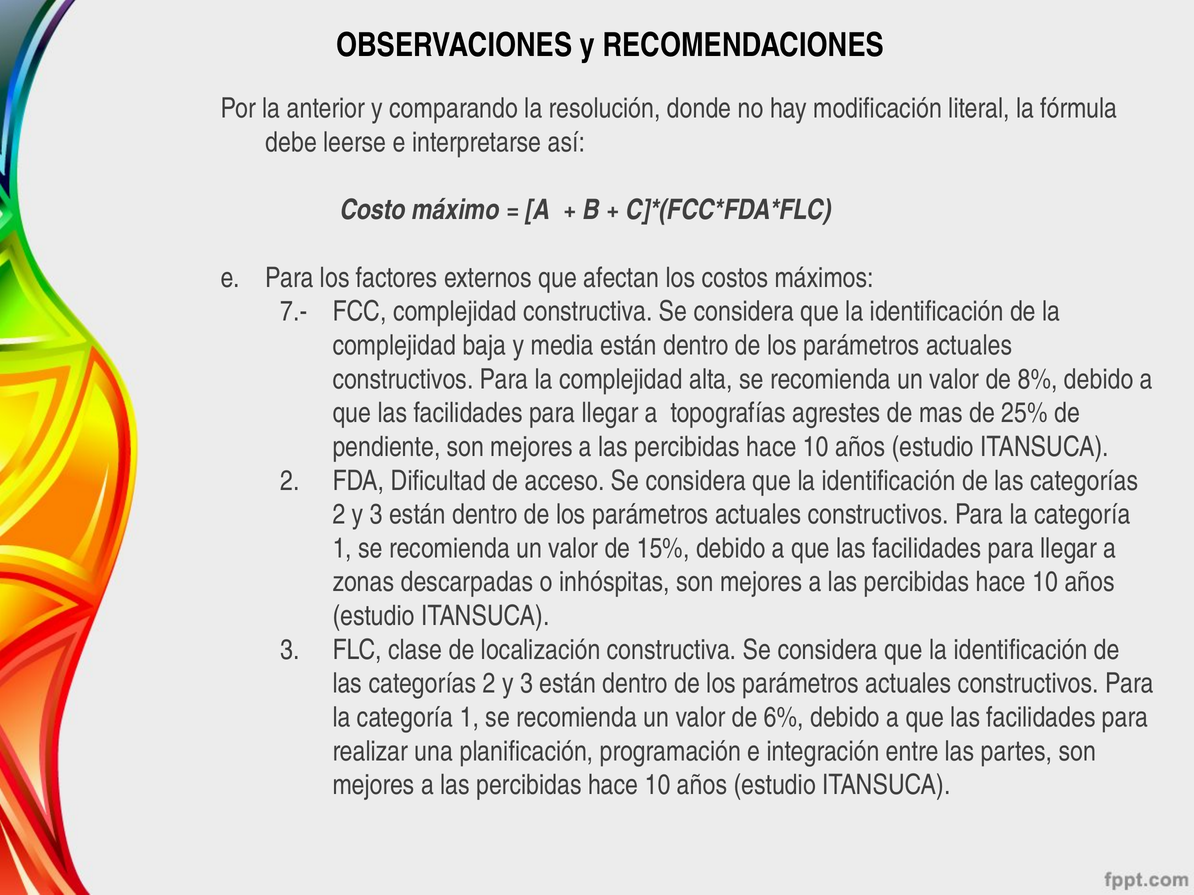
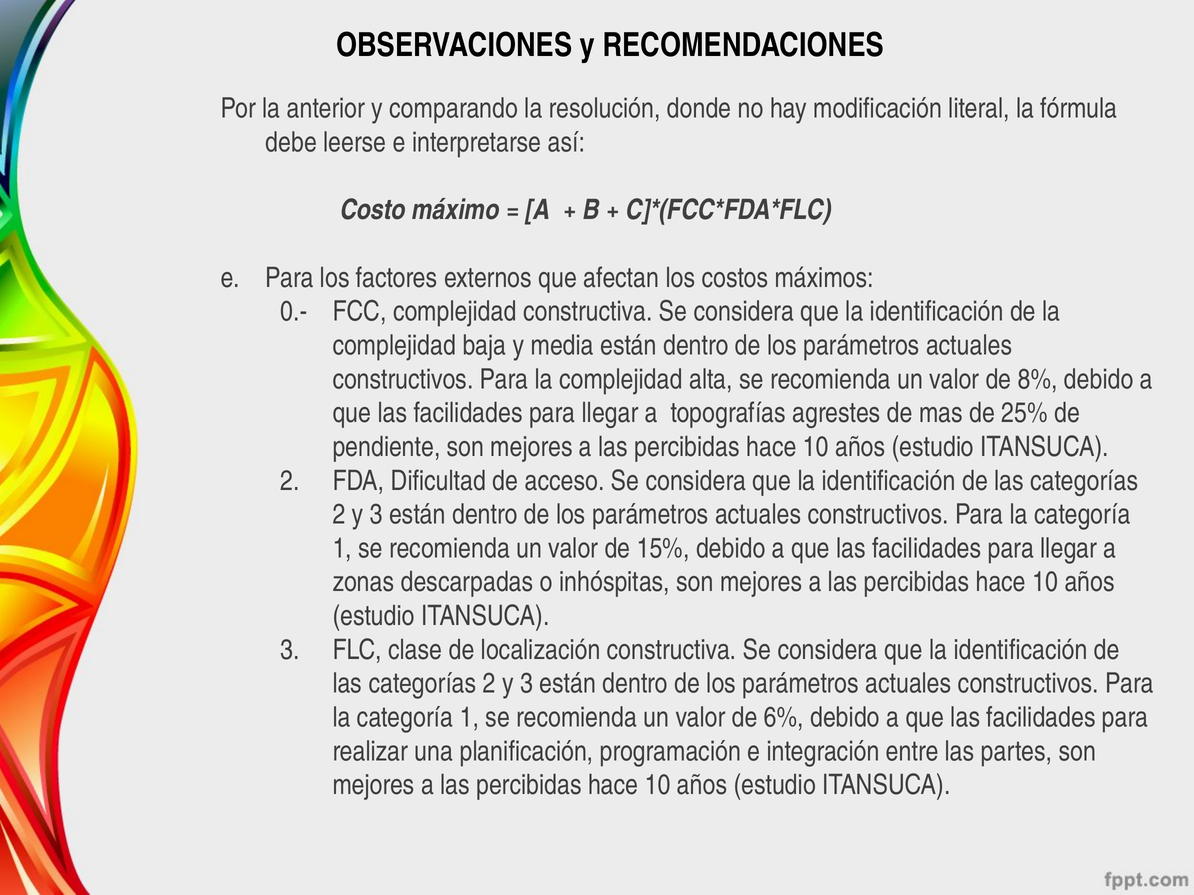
7.-: 7.- -> 0.- (294, 312)
